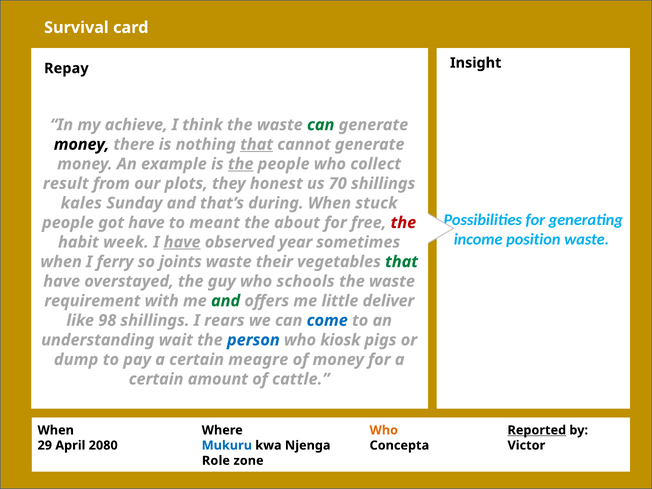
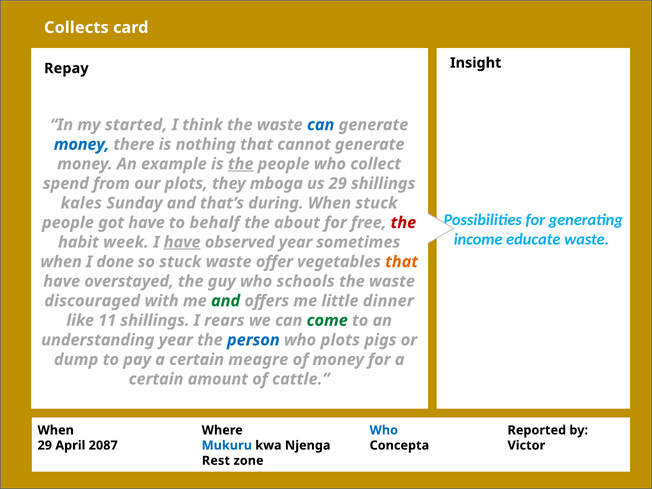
Survival: Survival -> Collects (76, 28)
achieve: achieve -> started (136, 125)
can colour: green -> blue (321, 125)
money colour: black -> blue (82, 144)
that underline: present -> none (257, 144)
result: result -> spend (66, 184)
honest: honest -> mboga (276, 184)
us 70: 70 -> 29 (338, 184)
meant: meant -> behalf (215, 223)
position: position -> educate (533, 239)
ferry: ferry -> done (115, 262)
so joints: joints -> stuck (180, 262)
their: their -> offer (274, 262)
that colour: green -> orange (402, 262)
requirement: requirement -> discouraged (92, 301)
deliver: deliver -> dinner (388, 301)
98: 98 -> 11 (107, 320)
come colour: blue -> green (327, 320)
understanding wait: wait -> year (176, 340)
who kiosk: kiosk -> plots (340, 340)
Who colour: orange -> blue (384, 430)
Reported underline: present -> none (537, 430)
2080: 2080 -> 2087 (103, 445)
Role: Role -> Rest (216, 461)
